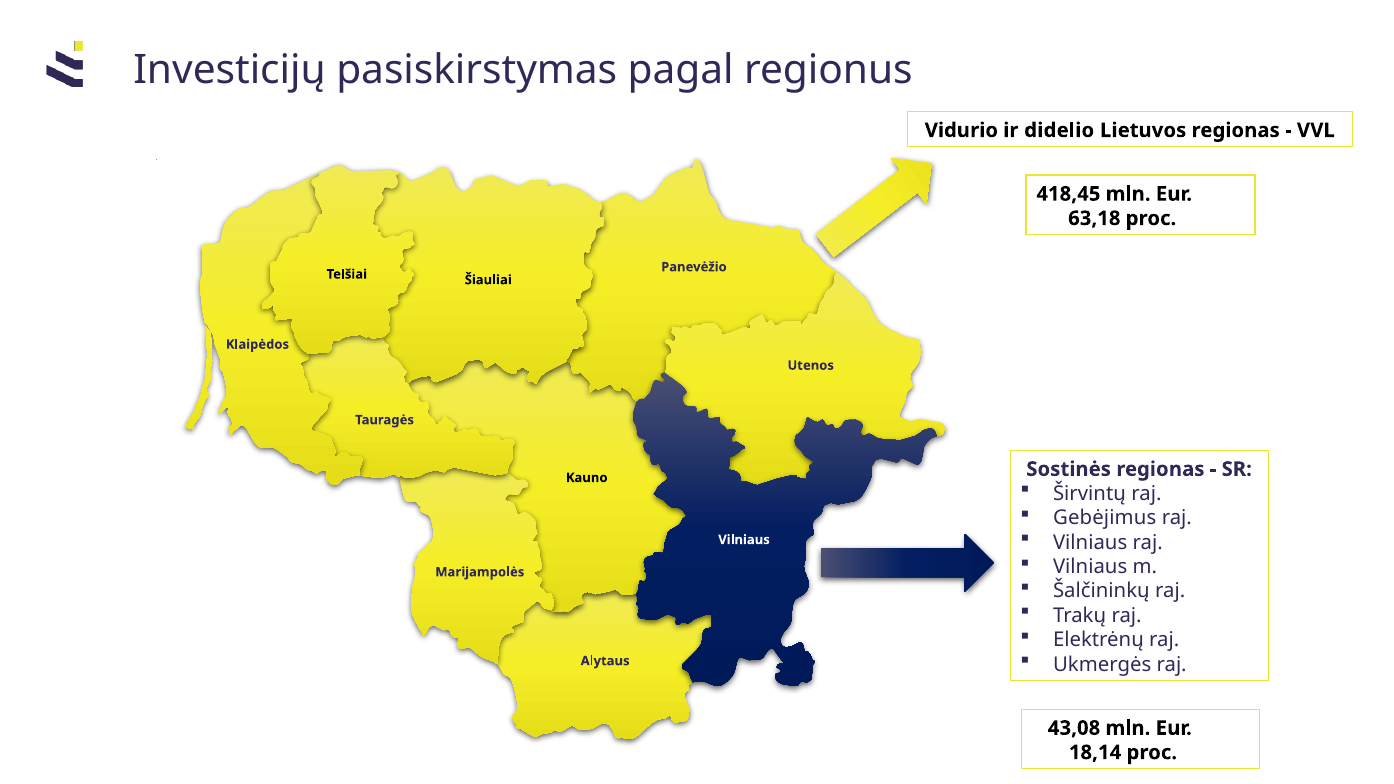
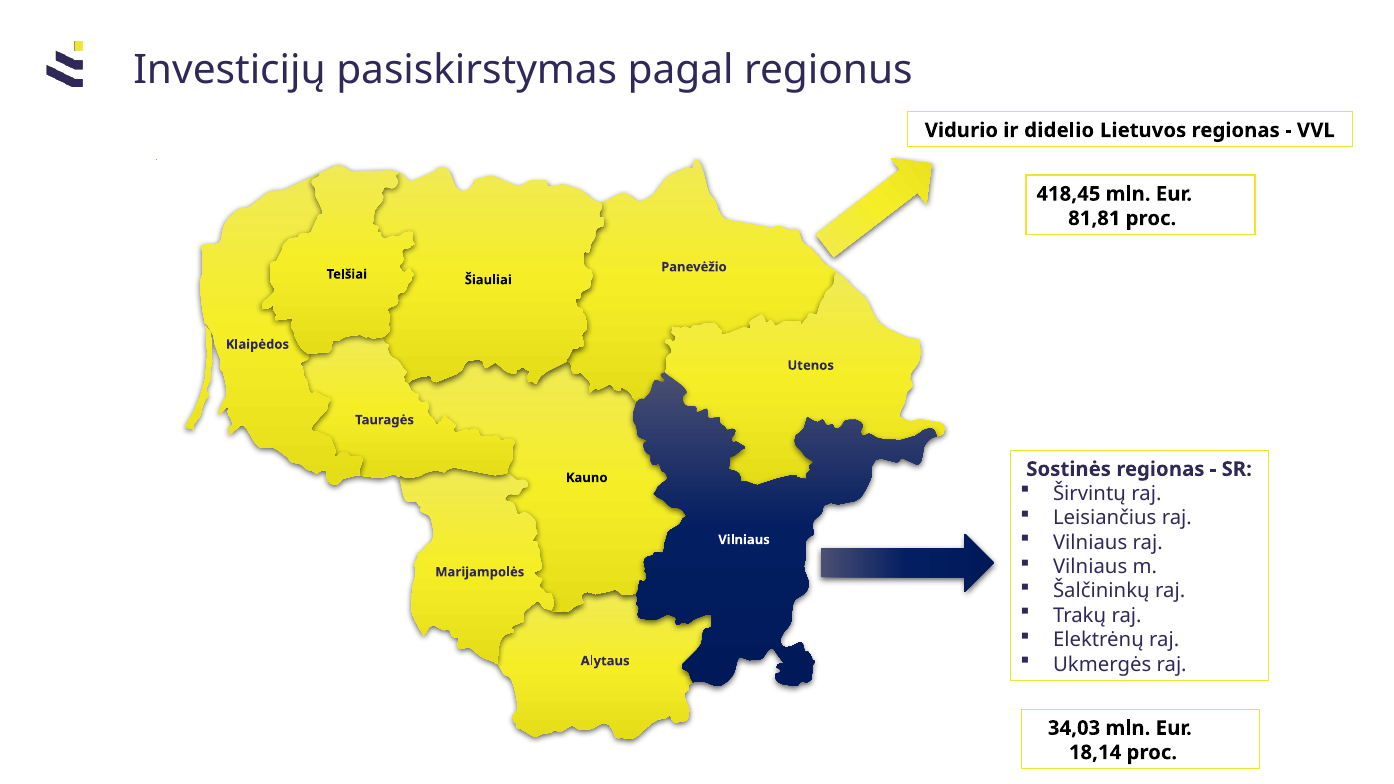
63,18: 63,18 -> 81,81 (1094, 218)
Gebėjimus: Gebėjimus -> Leisiančius (1105, 518)
43,08: 43,08 -> 34,03 (1074, 728)
